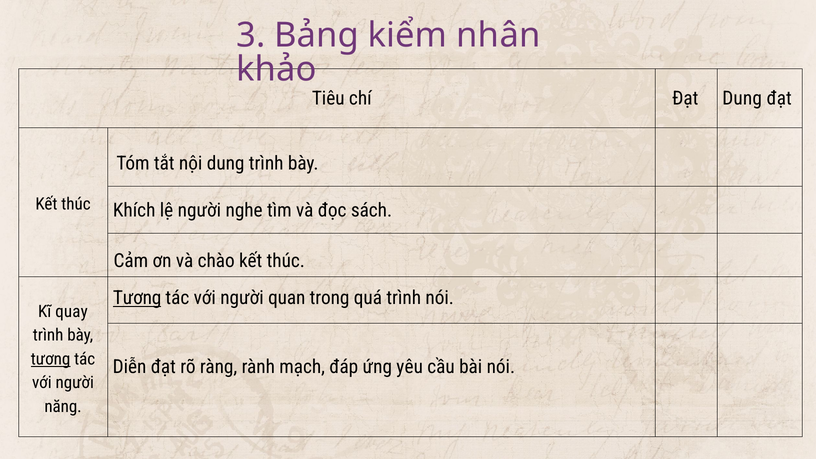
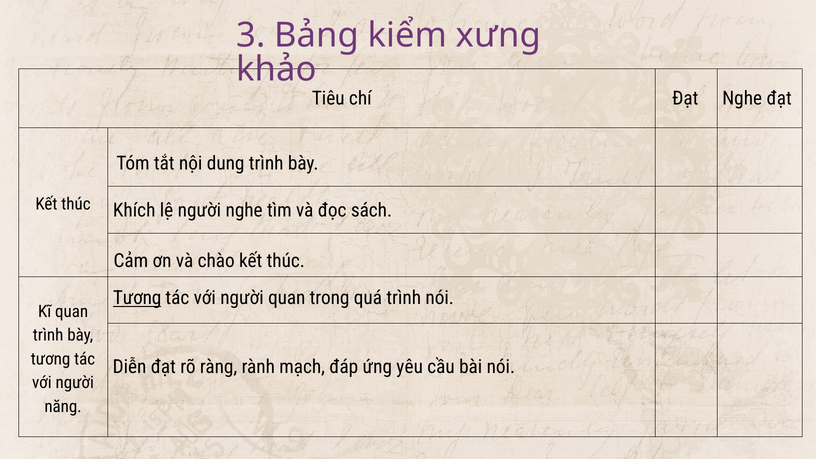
nhân: nhân -> xưng (498, 36)
Đạt Dung: Dung -> Nghe (742, 98)
Kĩ quay: quay -> quan (72, 311)
tương underline: present -> none (51, 359)
